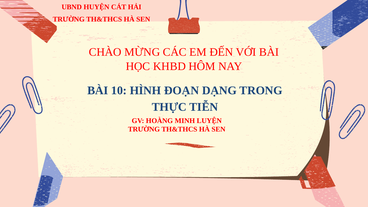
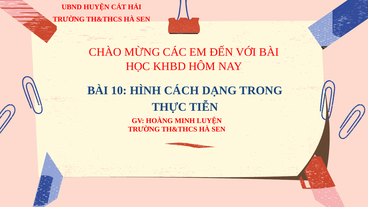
ĐOẠN: ĐOẠN -> CÁCH (182, 91)
